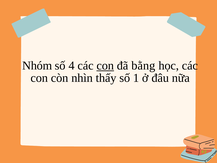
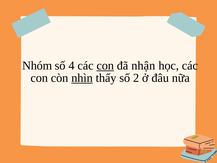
bằng: bằng -> nhận (143, 66)
nhìn underline: none -> present (82, 78)
1: 1 -> 2 (136, 78)
